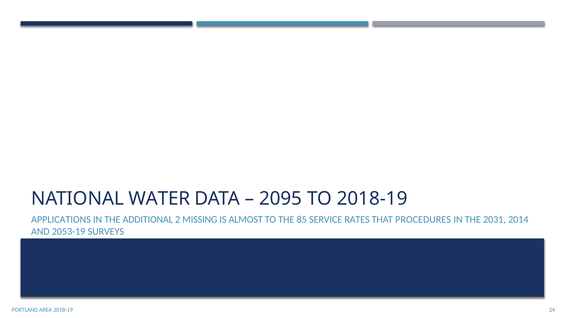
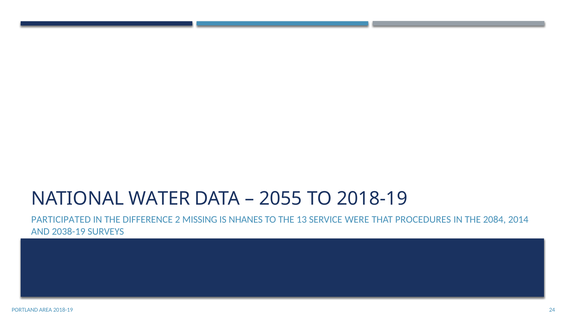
2095: 2095 -> 2055 (281, 198)
APPLICATIONS: APPLICATIONS -> PARTICIPATED (61, 219)
ADDITIONAL: ADDITIONAL -> DIFFERENCE (148, 219)
ALMOST: ALMOST -> NHANES (246, 219)
85: 85 -> 13 (302, 219)
RATES: RATES -> WERE (357, 219)
2031: 2031 -> 2084 (494, 219)
2053-19: 2053-19 -> 2038-19 (69, 231)
